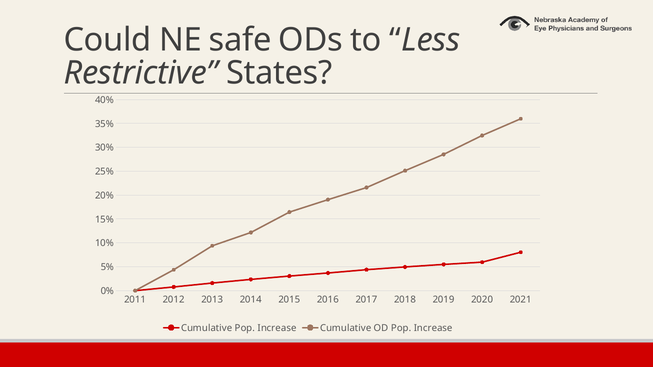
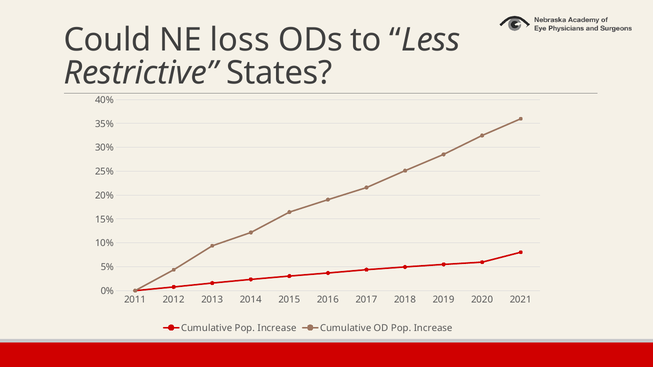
safe: safe -> loss (240, 40)
